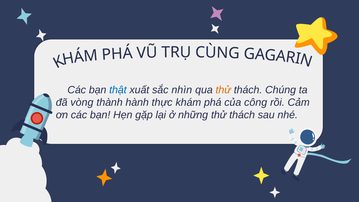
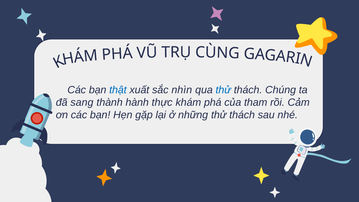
thử colour: orange -> blue (223, 90)
vòng: vòng -> sang (82, 102)
công: công -> tham (256, 102)
